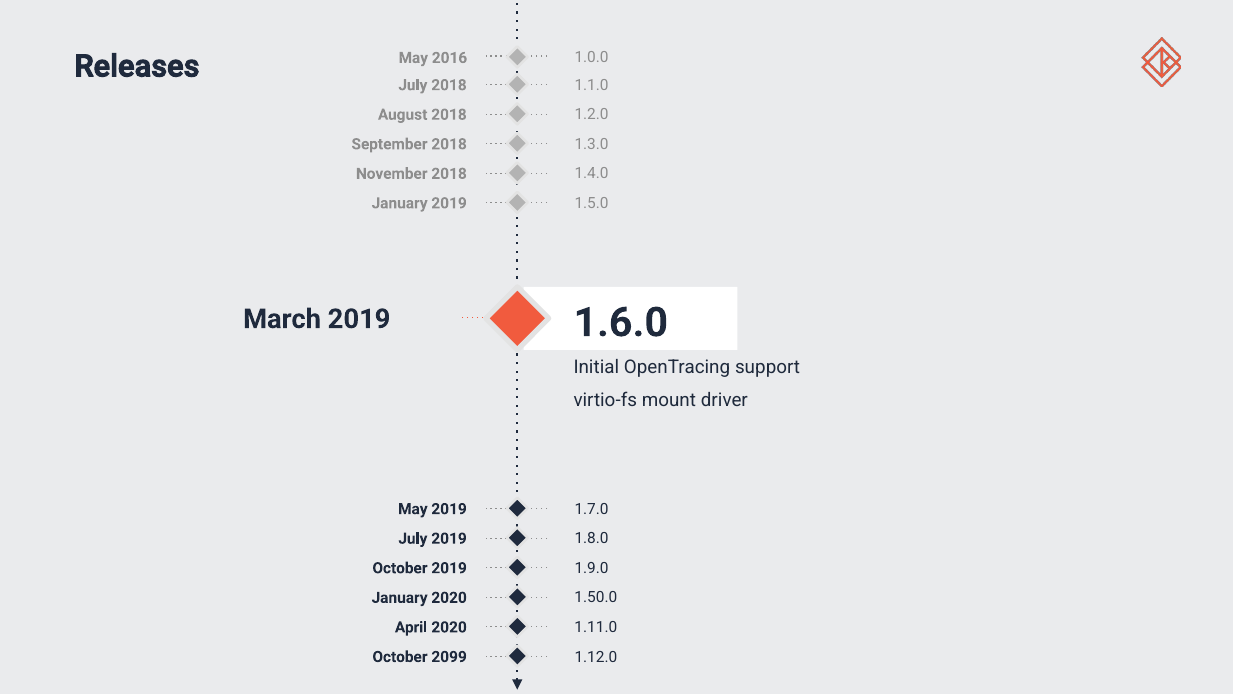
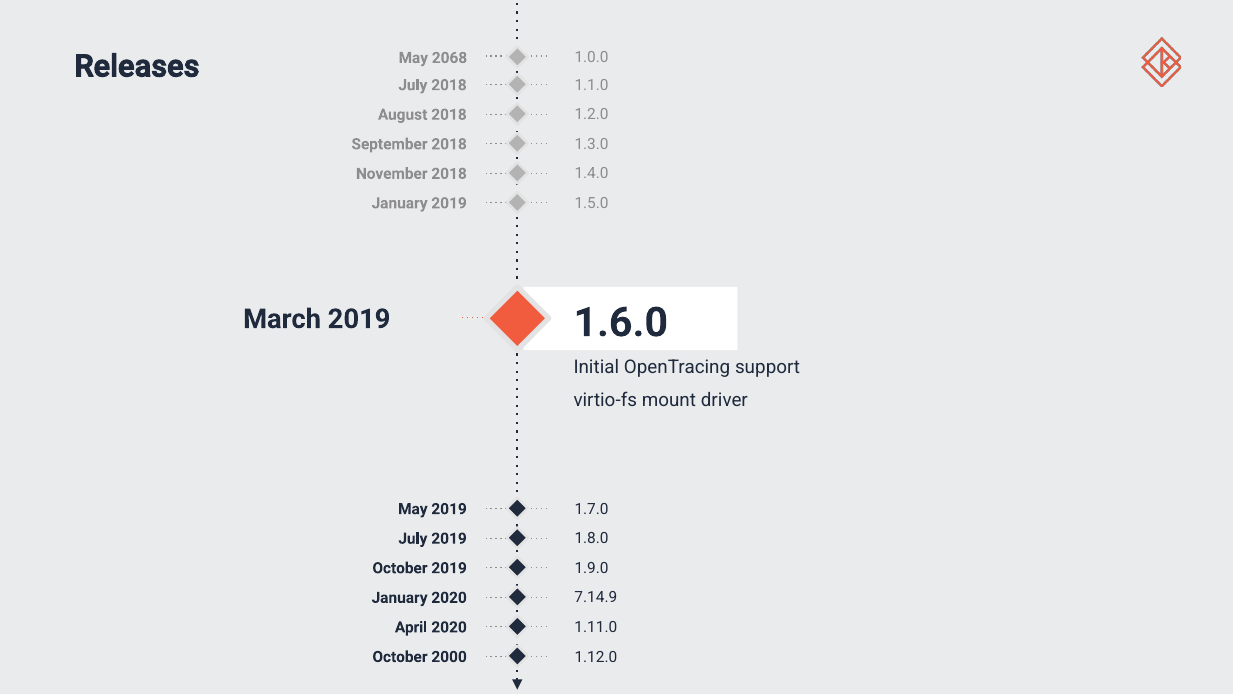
2016: 2016 -> 2068 (449, 58)
1.50.0: 1.50.0 -> 7.14.9 (596, 597)
2099: 2099 -> 2000 (449, 657)
